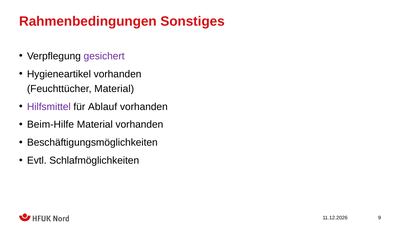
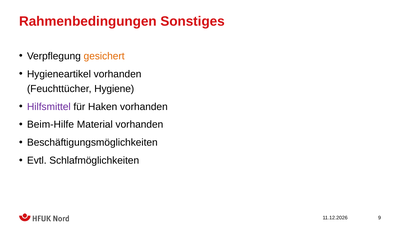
gesichert colour: purple -> orange (104, 56)
Feuchttücher Material: Material -> Hygiene (114, 88)
Ablauf: Ablauf -> Haken (103, 106)
